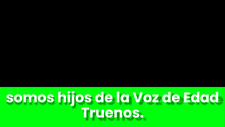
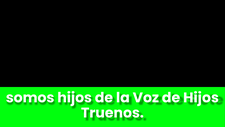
de Edad: Edad -> Hijos (201, 97)
